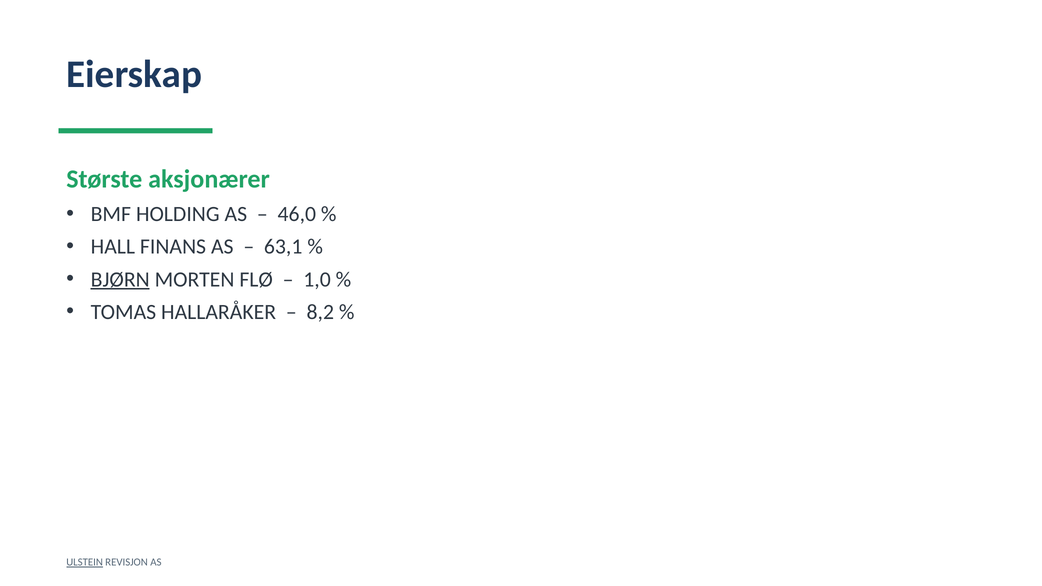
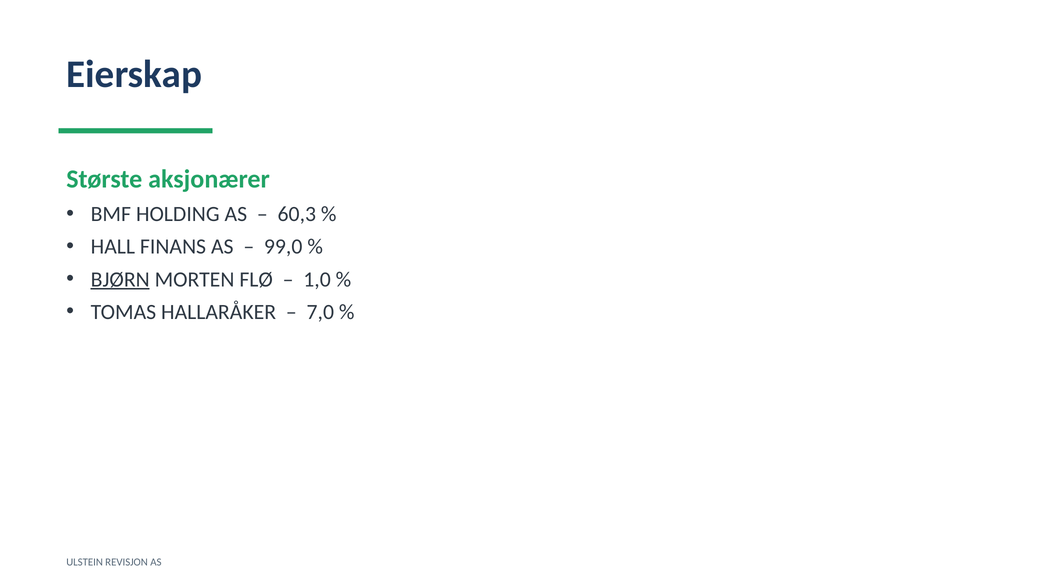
46,0: 46,0 -> 60,3 (297, 214)
63,1: 63,1 -> 99,0 (283, 247)
8,2: 8,2 -> 7,0 (320, 312)
ULSTEIN underline: present -> none (85, 562)
